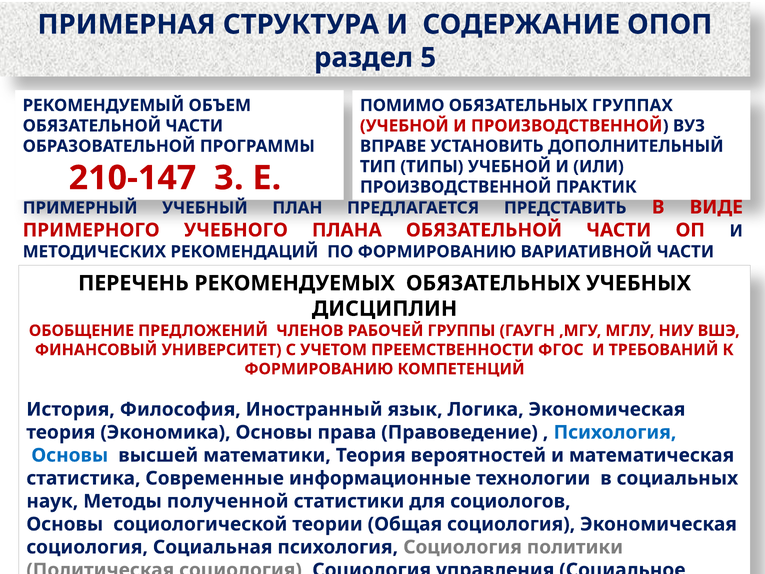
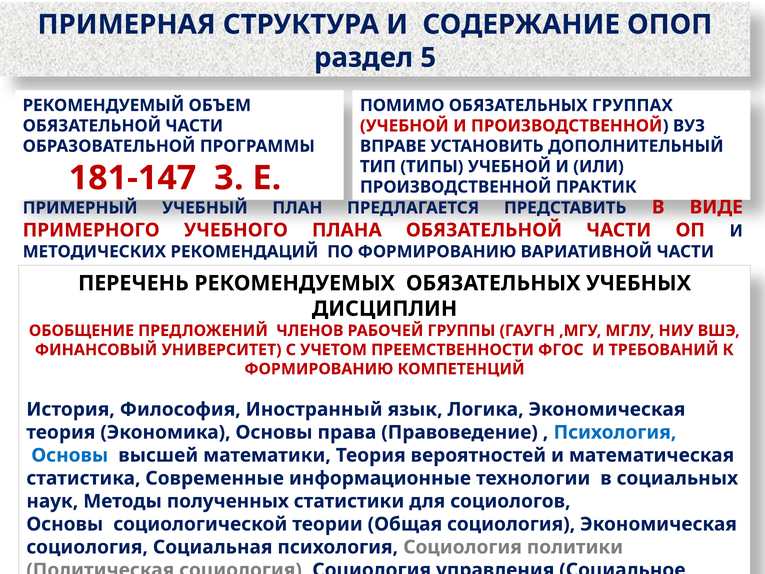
210-147: 210-147 -> 181-147 (132, 178)
полученной: полученной -> полученных (228, 501)
